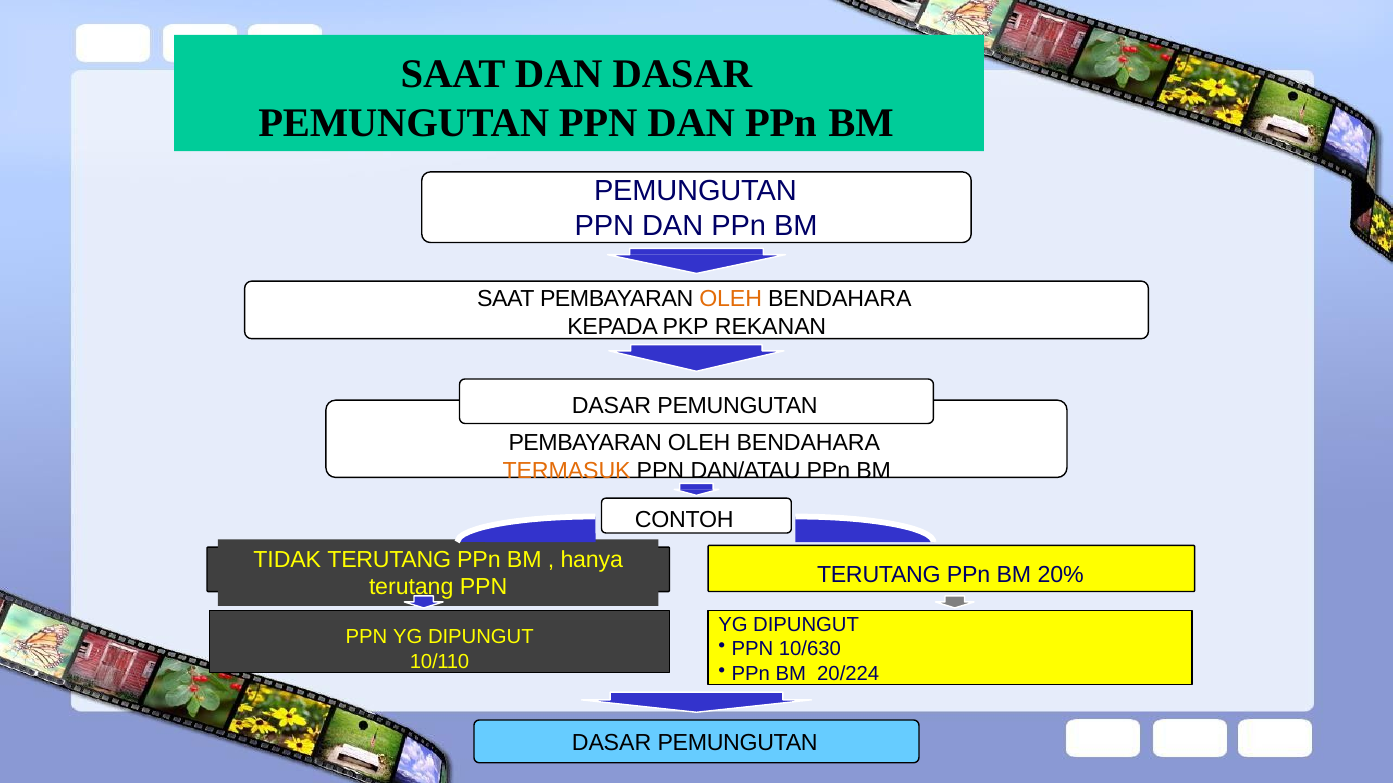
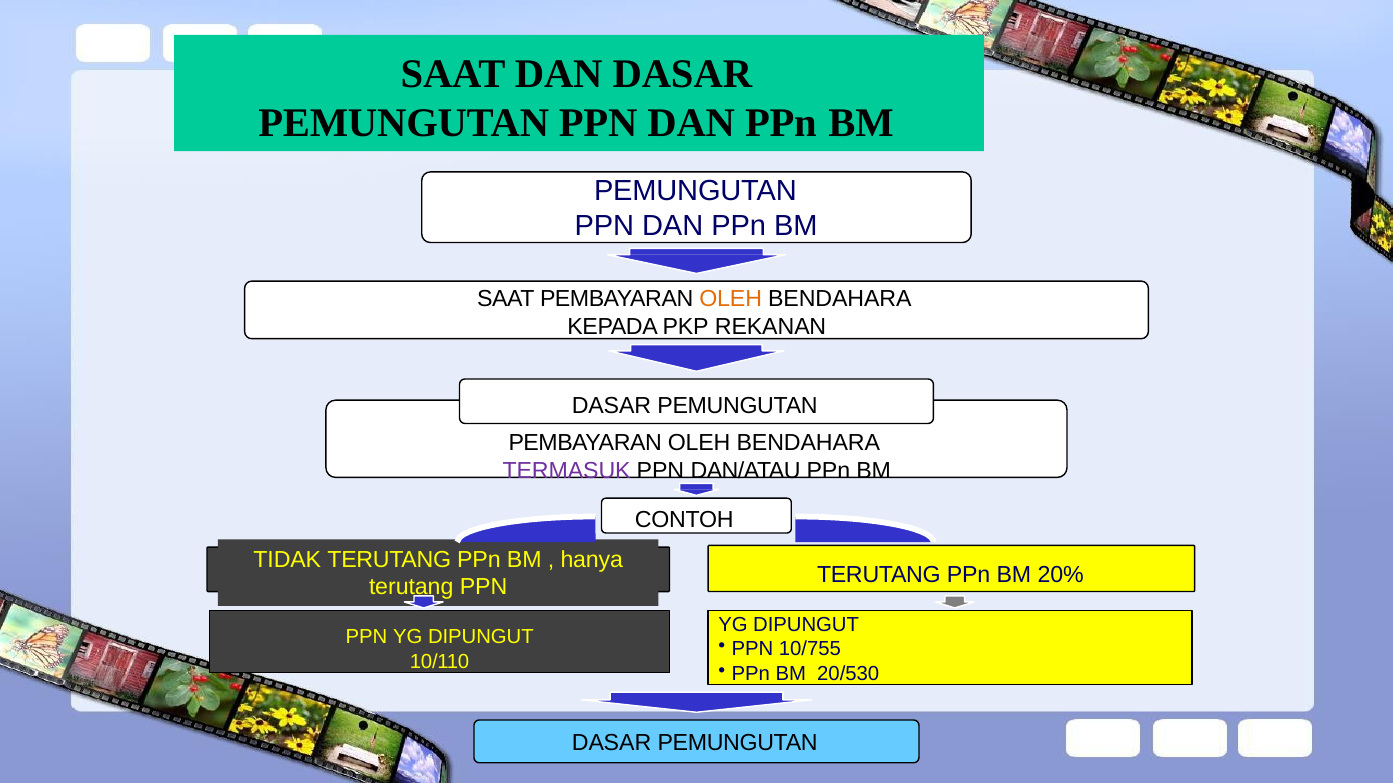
TERMASUK colour: orange -> purple (567, 471)
10/630: 10/630 -> 10/755 (810, 650)
20/224: 20/224 -> 20/530 (848, 674)
